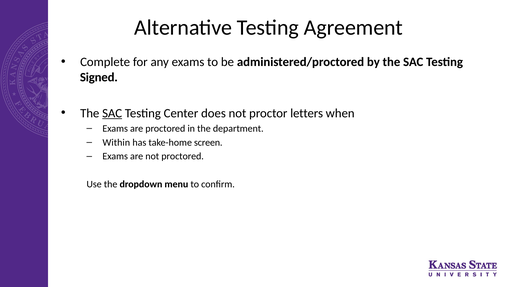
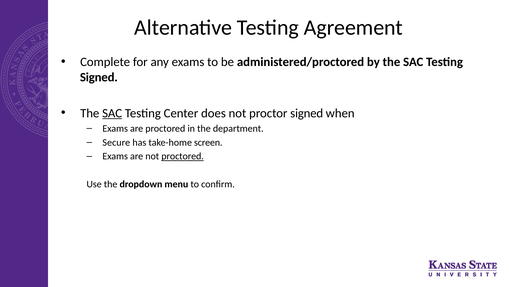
proctor letters: letters -> signed (307, 113)
Within: Within -> Secure (116, 142)
proctored underline: none -> present (183, 156)
